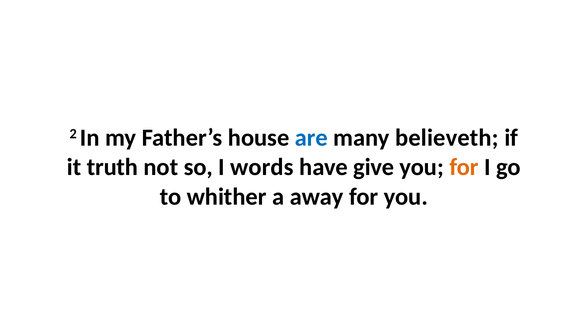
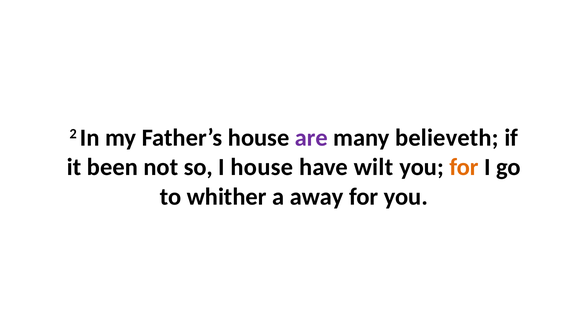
are colour: blue -> purple (311, 138)
truth: truth -> been (112, 167)
I words: words -> house (262, 167)
give: give -> wilt (373, 167)
